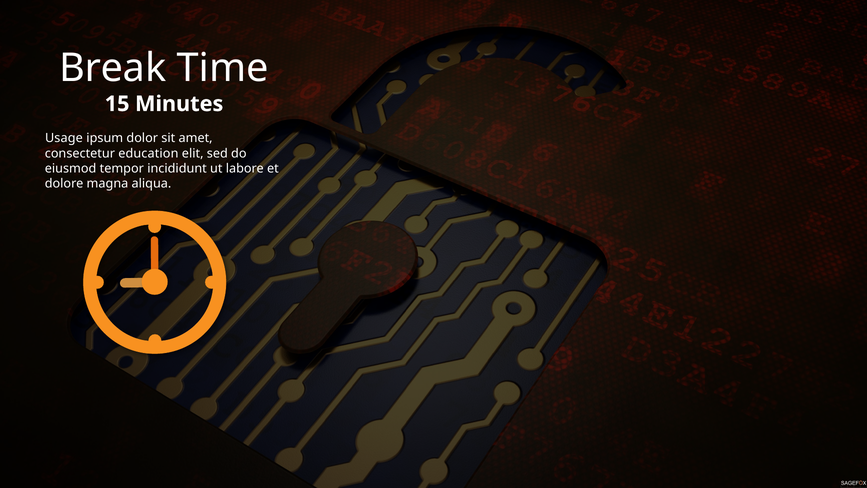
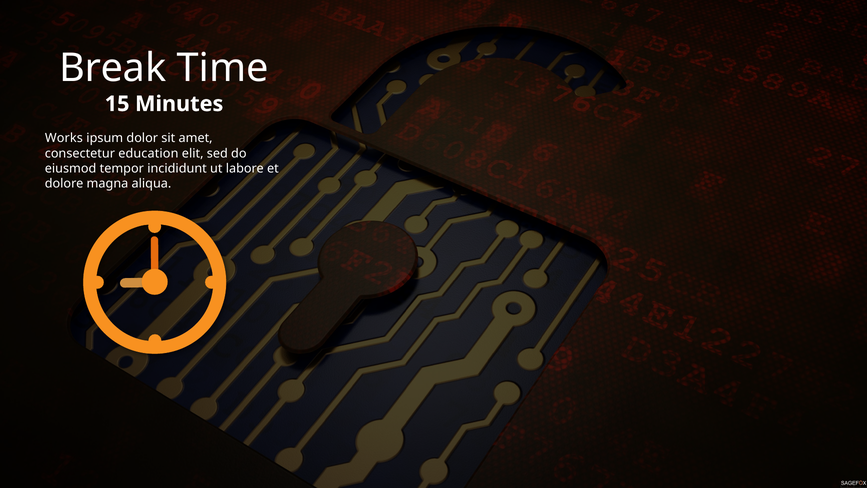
Usage: Usage -> Works (64, 138)
